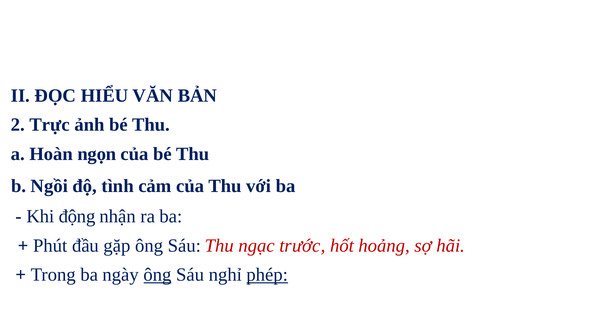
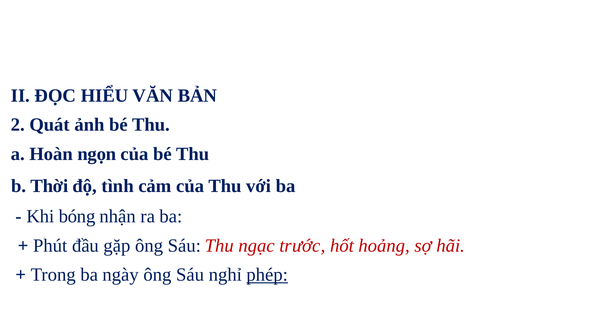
Trực: Trực -> Quát (50, 125)
Ngồi: Ngồi -> Thời (49, 186)
động: động -> bóng (77, 216)
ông underline: present -> none (158, 275)
